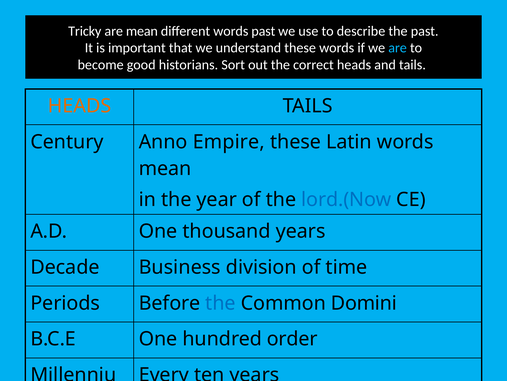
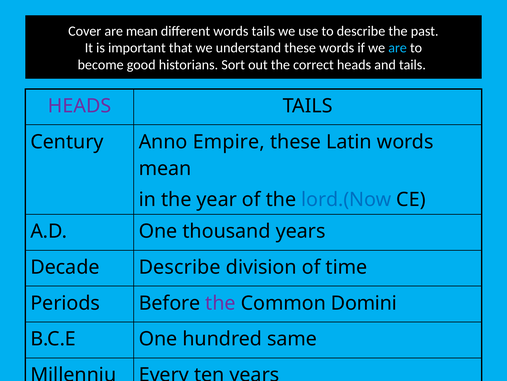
Tricky: Tricky -> Cover (85, 31)
words past: past -> tails (263, 31)
HEADS colour: orange -> purple (80, 106)
Decade Business: Business -> Describe (180, 267)
the colour: blue -> purple (220, 303)
order: order -> same (292, 338)
